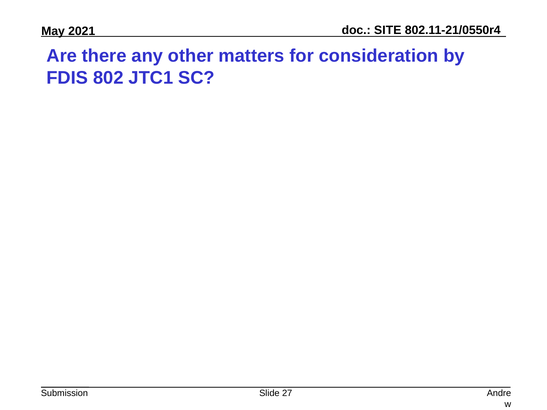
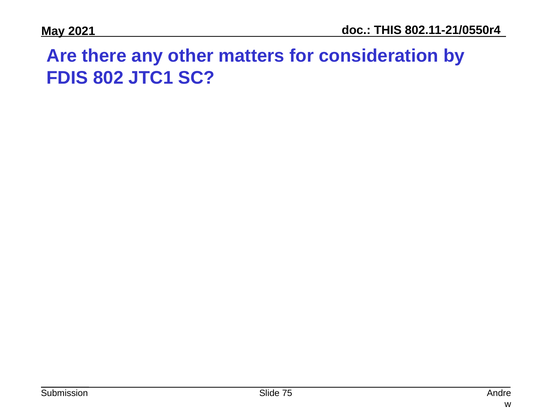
SITE: SITE -> THIS (388, 30)
27: 27 -> 75 (287, 393)
